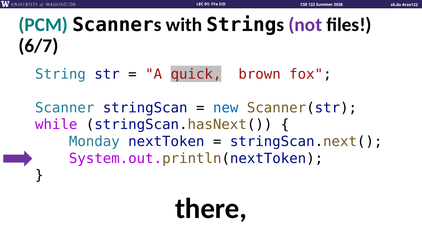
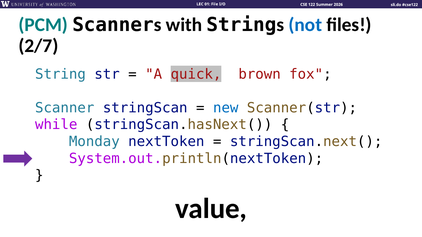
not colour: purple -> blue (305, 25)
6/7: 6/7 -> 2/7 (38, 46)
there: there -> value (211, 209)
